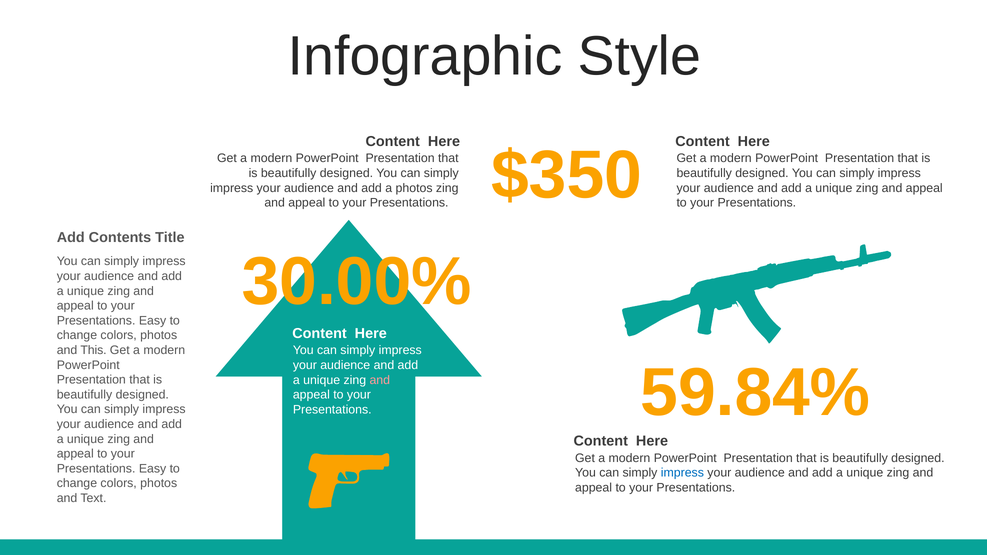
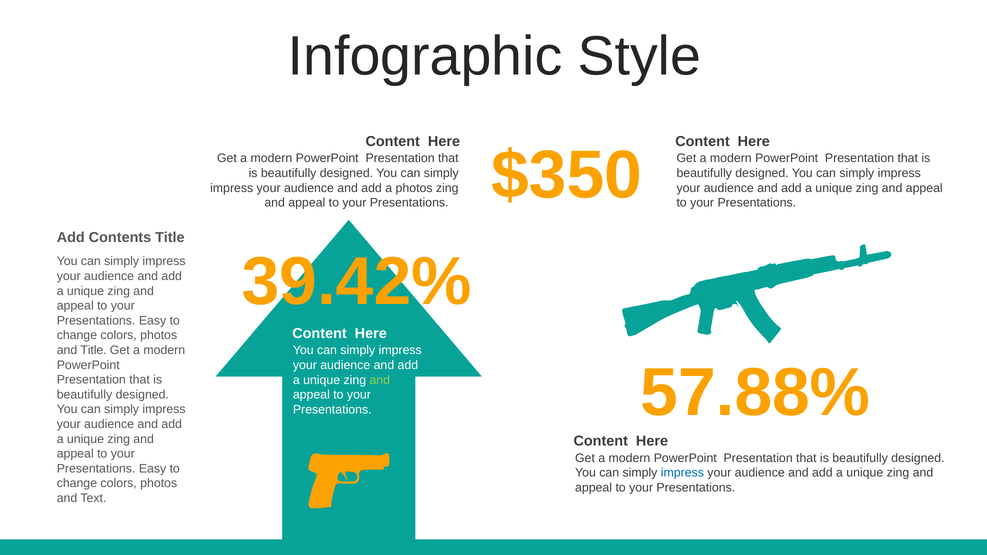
30.00%: 30.00% -> 39.42% (357, 282)
and This: This -> Title (94, 350)
and colour: pink -> light green (380, 380)
59.84%: 59.84% -> 57.88% (755, 393)
